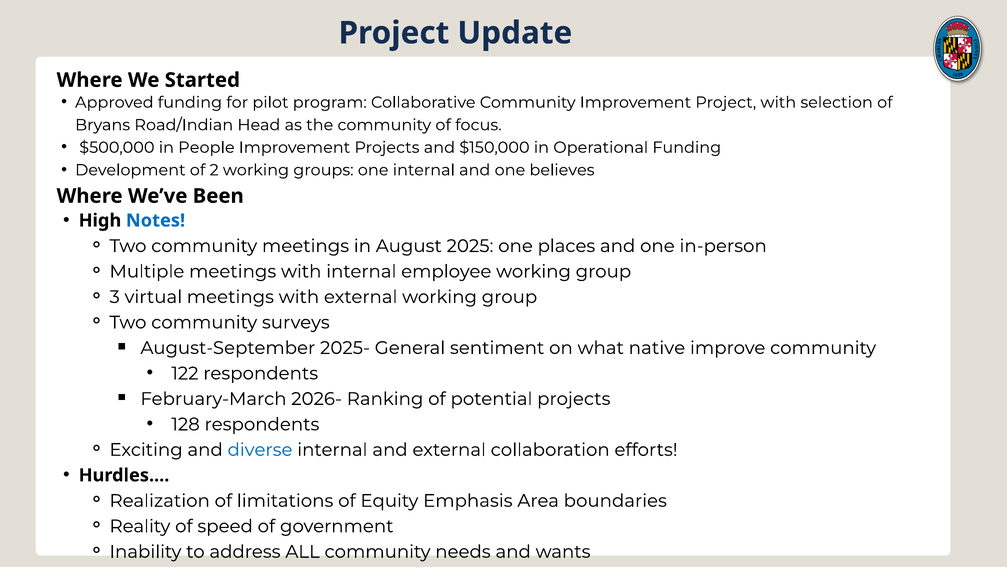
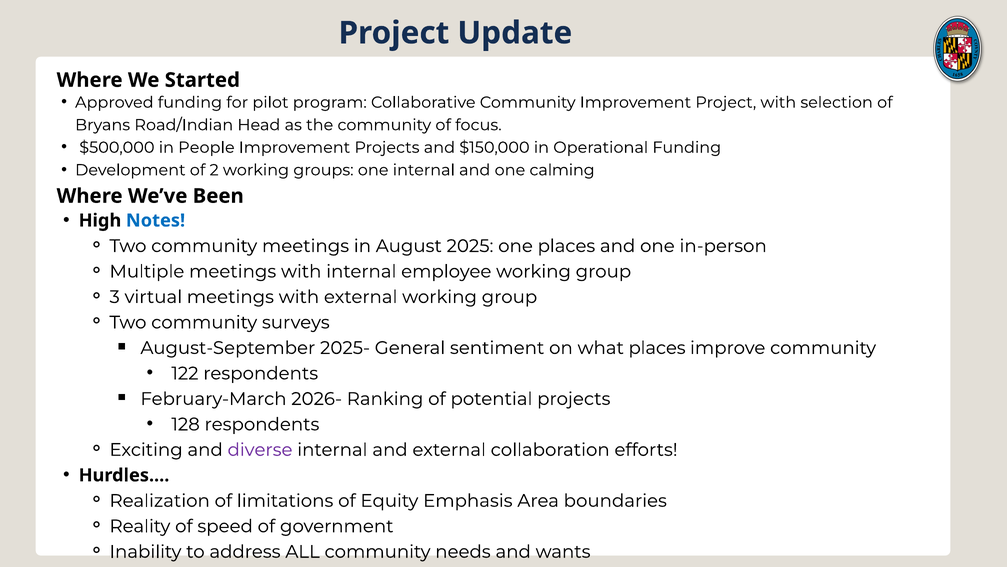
believes: believes -> calming (562, 170)
what native: native -> places (657, 348)
diverse colour: blue -> purple (260, 449)
